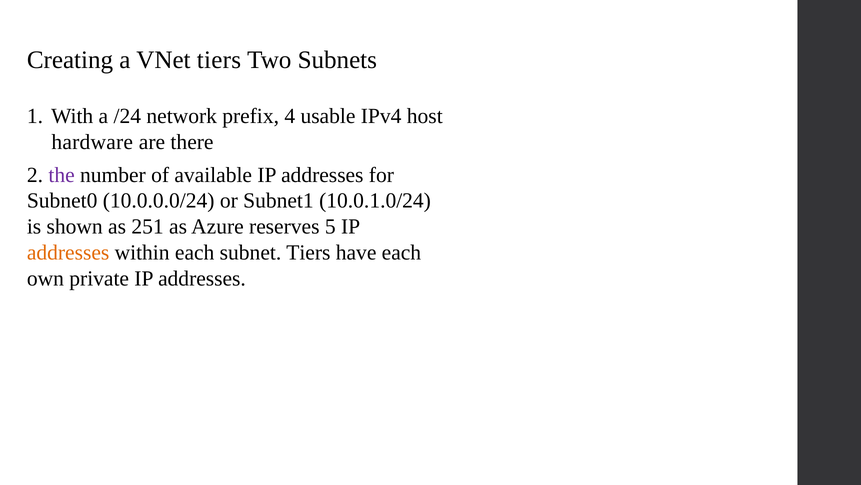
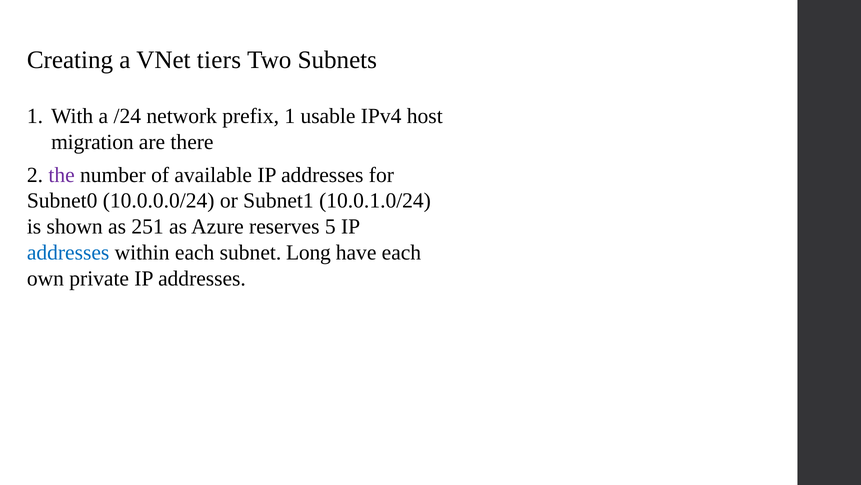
prefix 4: 4 -> 1 (290, 116)
hardware: hardware -> migration (92, 142)
addresses colour: orange -> blue (68, 252)
subnet Tiers: Tiers -> Long (308, 252)
